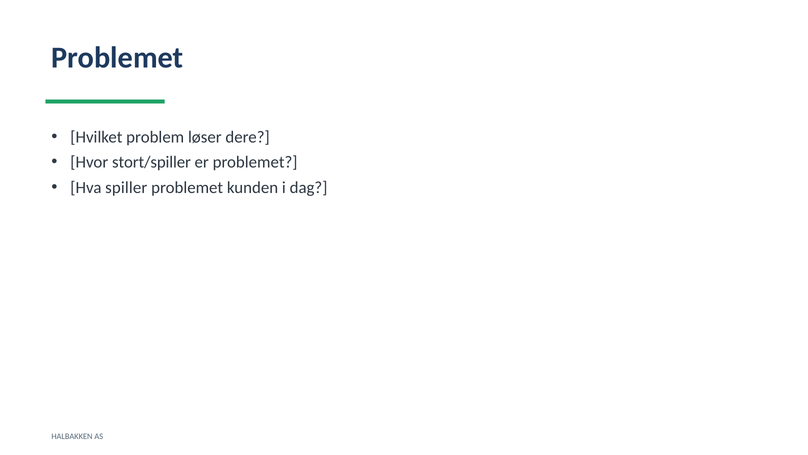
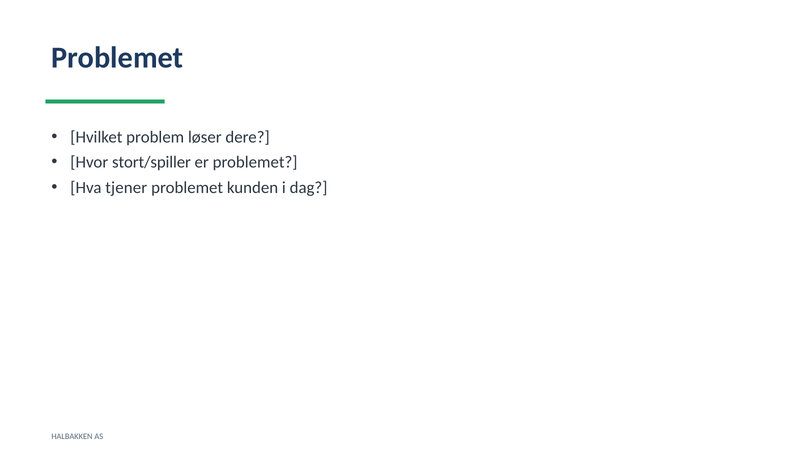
spiller: spiller -> tjener (126, 187)
